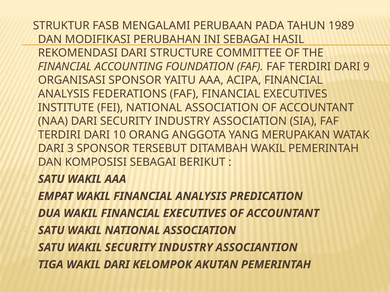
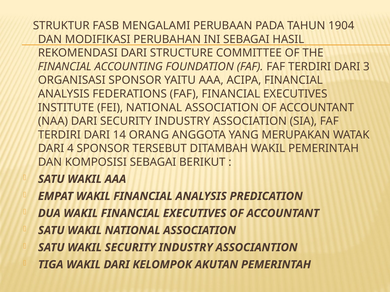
1989: 1989 -> 1904 (341, 26)
9: 9 -> 3 (366, 67)
10: 10 -> 14 (119, 135)
3: 3 -> 4 (70, 149)
